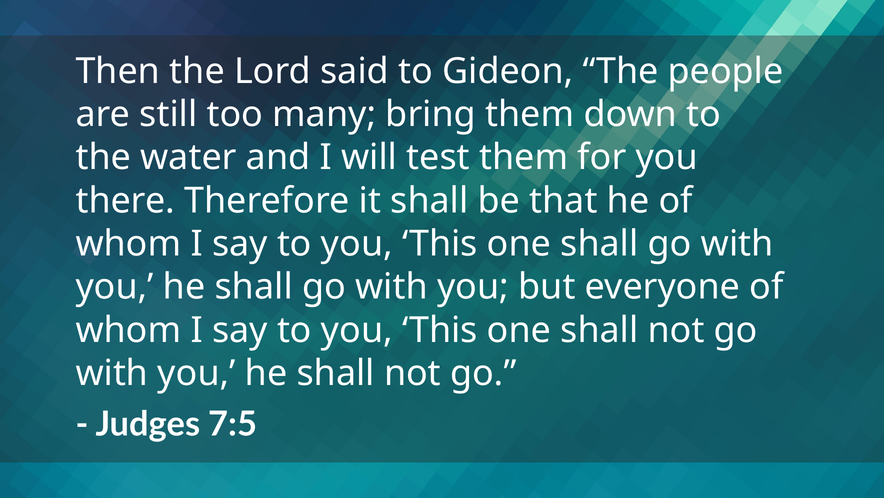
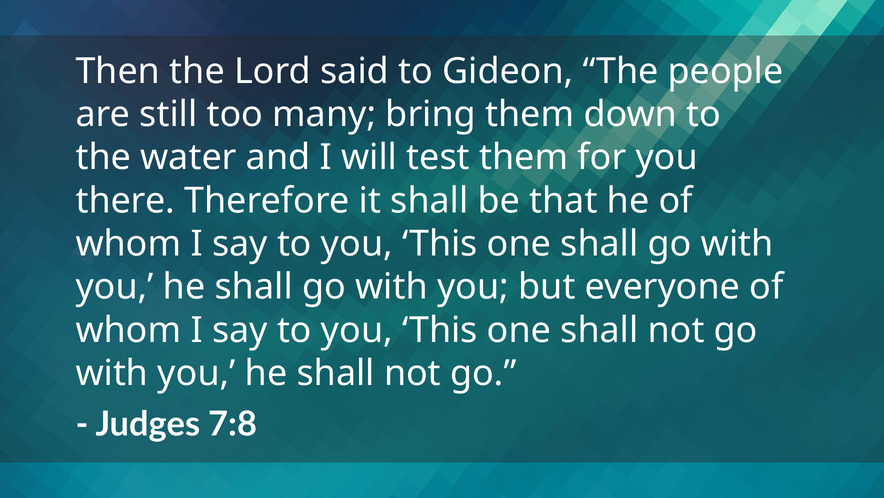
7:5: 7:5 -> 7:8 (233, 424)
